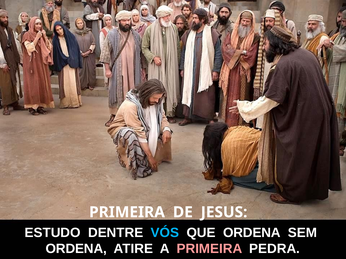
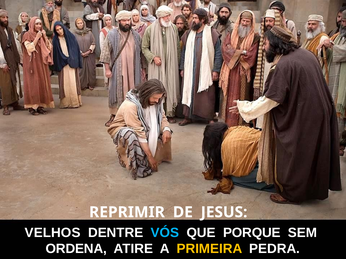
PRIMEIRA: PRIMEIRA -> REPRIMIR (127, 213)
ESTUDO: ESTUDO -> VELHOS (53, 233)
QUE ORDENA: ORDENA -> PORQUE (252, 233)
PRIMEIRA colour: pink -> yellow (209, 249)
